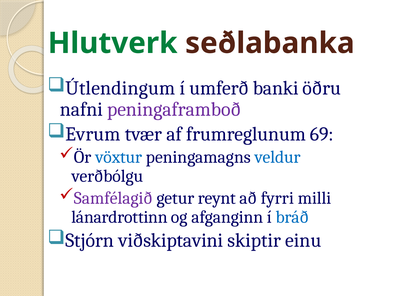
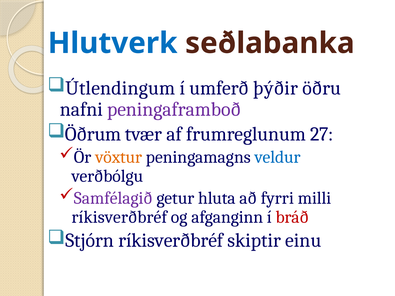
Hlutverk colour: green -> blue (113, 43)
banki: banki -> þýðir (276, 88)
Evrum: Evrum -> Öðrum (93, 134)
69: 69 -> 27 (322, 134)
vöxtur colour: blue -> orange (119, 157)
reynt: reynt -> hluta (217, 198)
lánardrottinn: lánardrottinn -> ríkisverðbréf (119, 217)
bráð colour: blue -> red (292, 217)
Stjórn viðskiptavini: viðskiptavini -> ríkisverðbréf (171, 241)
